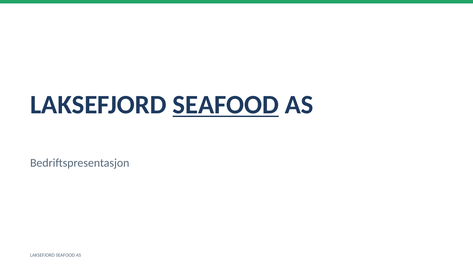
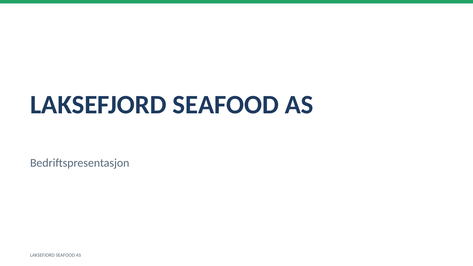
SEAFOOD underline: present -> none (226, 105)
